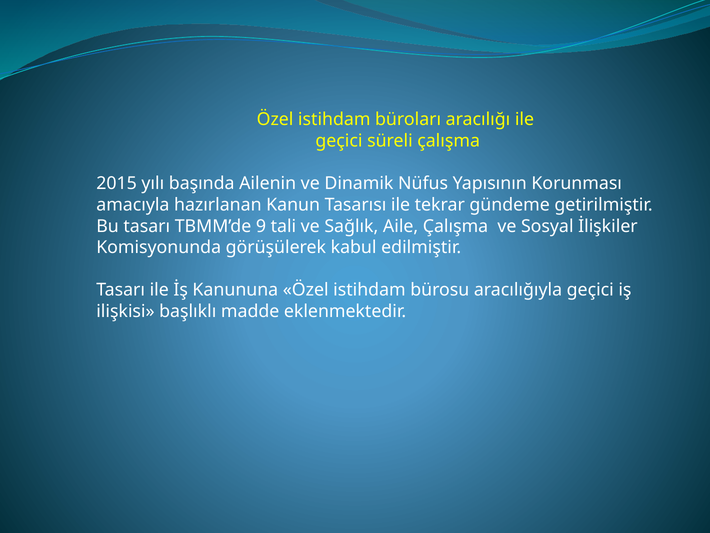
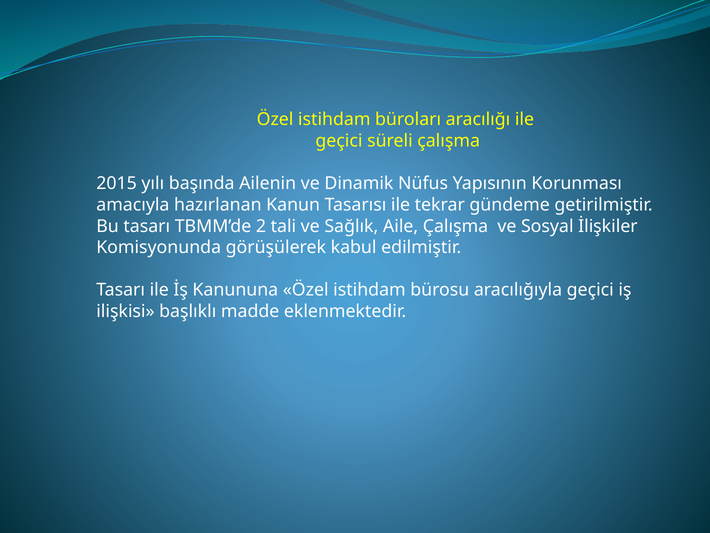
9: 9 -> 2 (261, 226)
